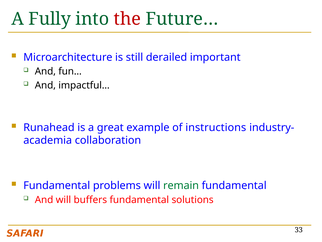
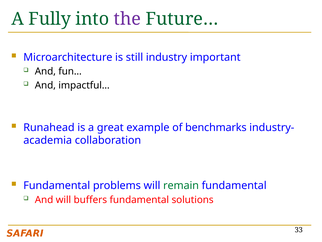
the colour: red -> purple (127, 19)
derailed: derailed -> industry (167, 57)
instructions: instructions -> benchmarks (216, 127)
